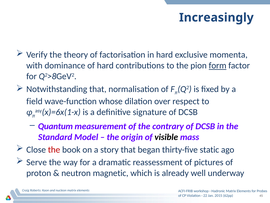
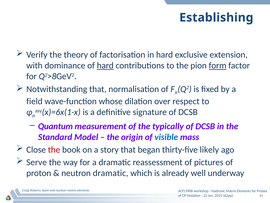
Increasingly: Increasingly -> Establishing (216, 18)
momenta: momenta -> extension (229, 55)
hard underline: none -> present (105, 65)
contrary: contrary -> typically (168, 126)
visible colour: black -> blue (166, 137)
static: static -> likely (209, 149)
neutron magnetic: magnetic -> dramatic (111, 173)
